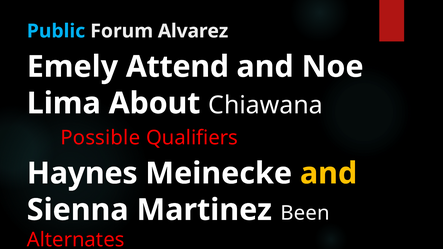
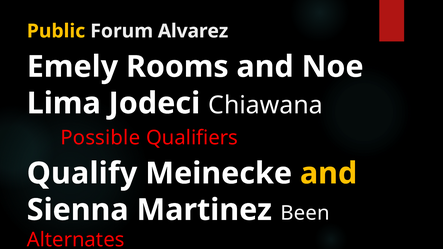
Public colour: light blue -> yellow (56, 31)
Attend: Attend -> Rooms (177, 67)
About: About -> Jodeci (154, 103)
Haynes: Haynes -> Qualify (82, 174)
